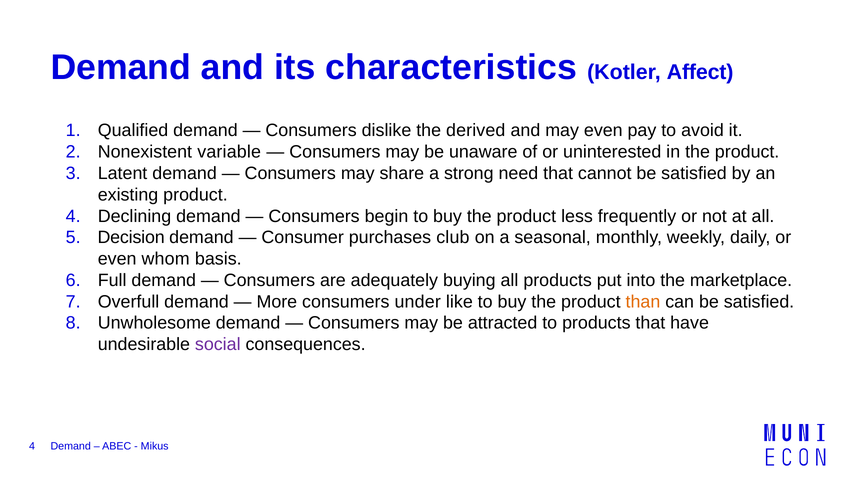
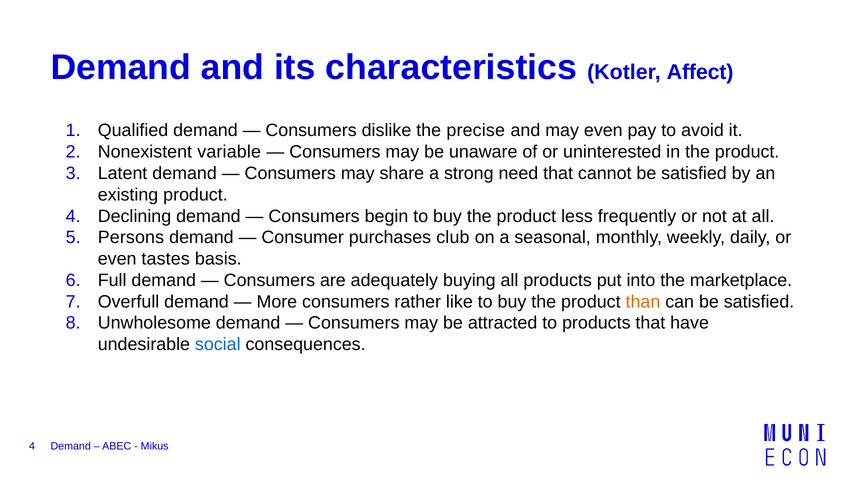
derived: derived -> precise (476, 131)
Decision: Decision -> Persons (131, 238)
whom: whom -> tastes (166, 259)
under: under -> rather (418, 302)
social colour: purple -> blue (218, 345)
